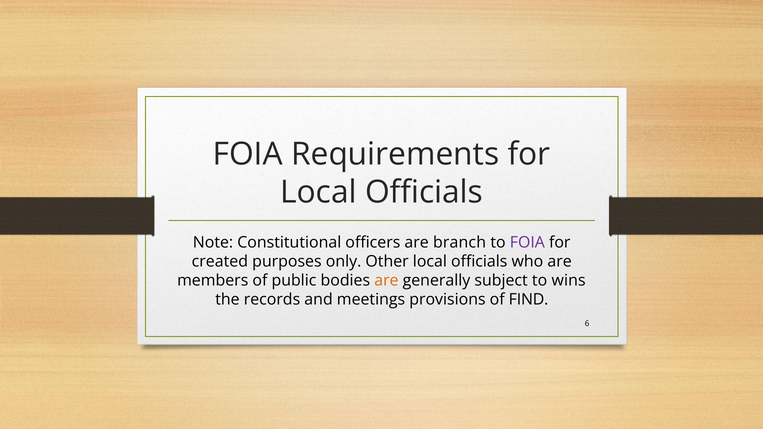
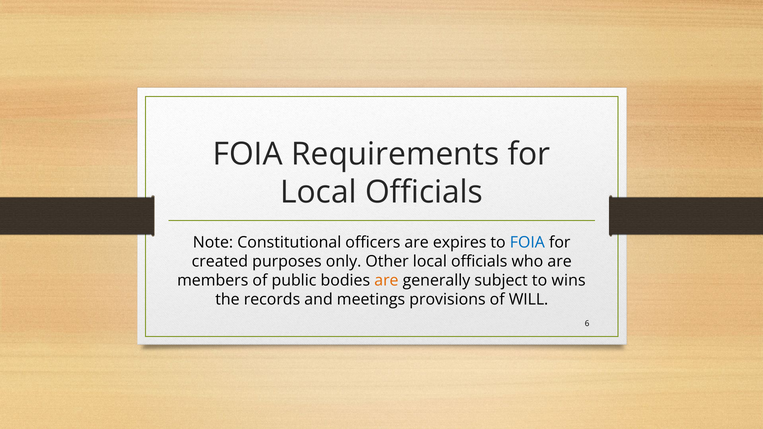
branch: branch -> expires (460, 242)
FOIA colour: purple -> blue (527, 242)
FIND: FIND -> WILL (529, 300)
